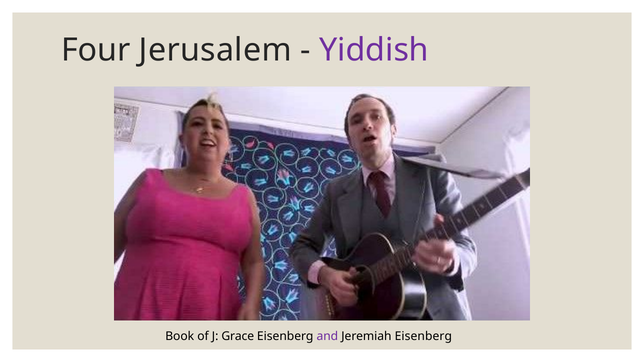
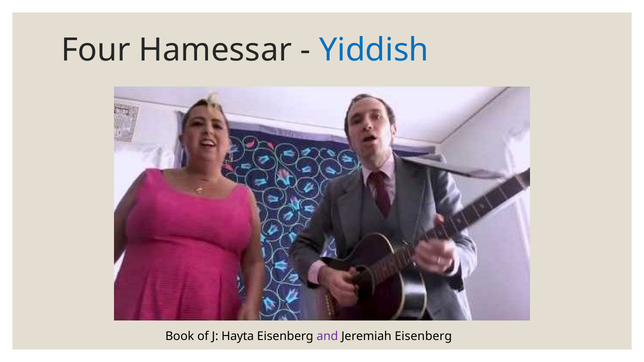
Jerusalem: Jerusalem -> Hamessar (215, 50)
Yiddish colour: purple -> blue (374, 50)
Grace: Grace -> Hayta (238, 336)
